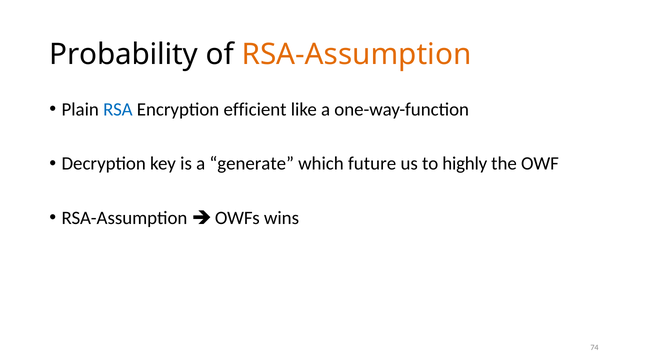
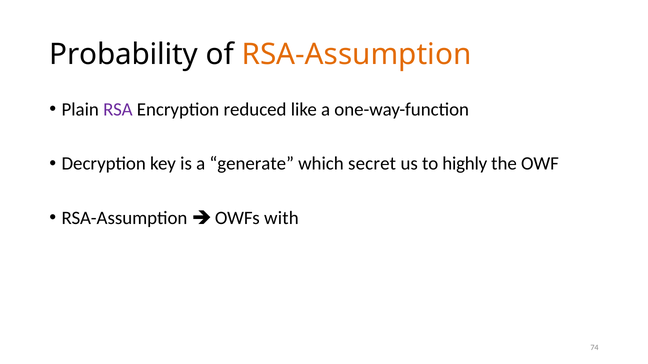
RSA colour: blue -> purple (118, 110)
efficient: efficient -> reduced (255, 110)
future: future -> secret (372, 164)
wins: wins -> with (281, 218)
